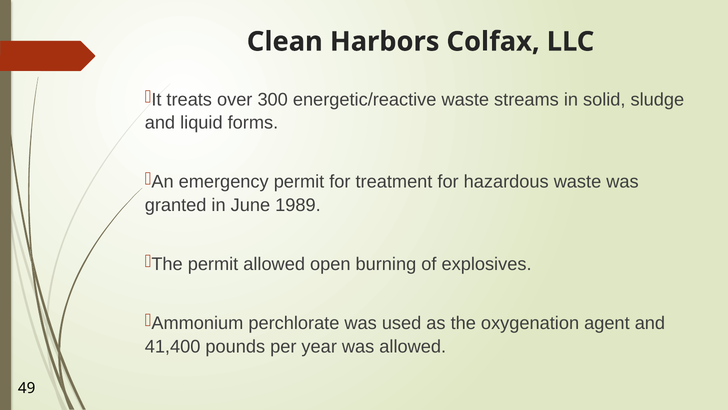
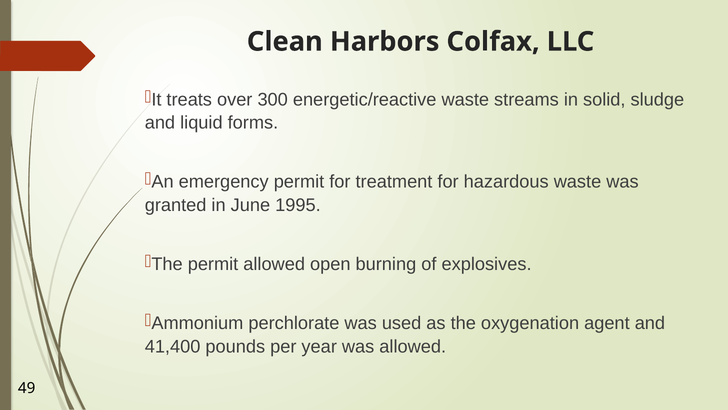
1989: 1989 -> 1995 (298, 205)
